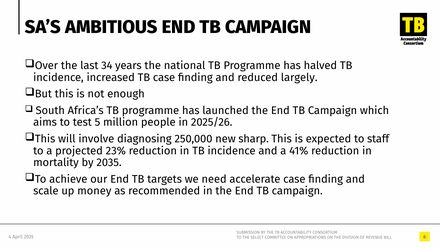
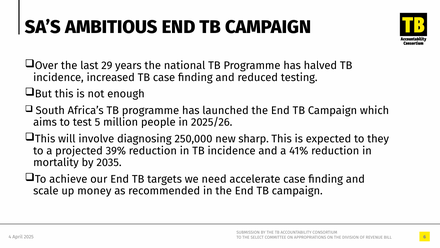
34: 34 -> 29 (107, 65)
largely: largely -> testing (299, 77)
staff: staff -> they (378, 139)
23%: 23% -> 39% (116, 150)
